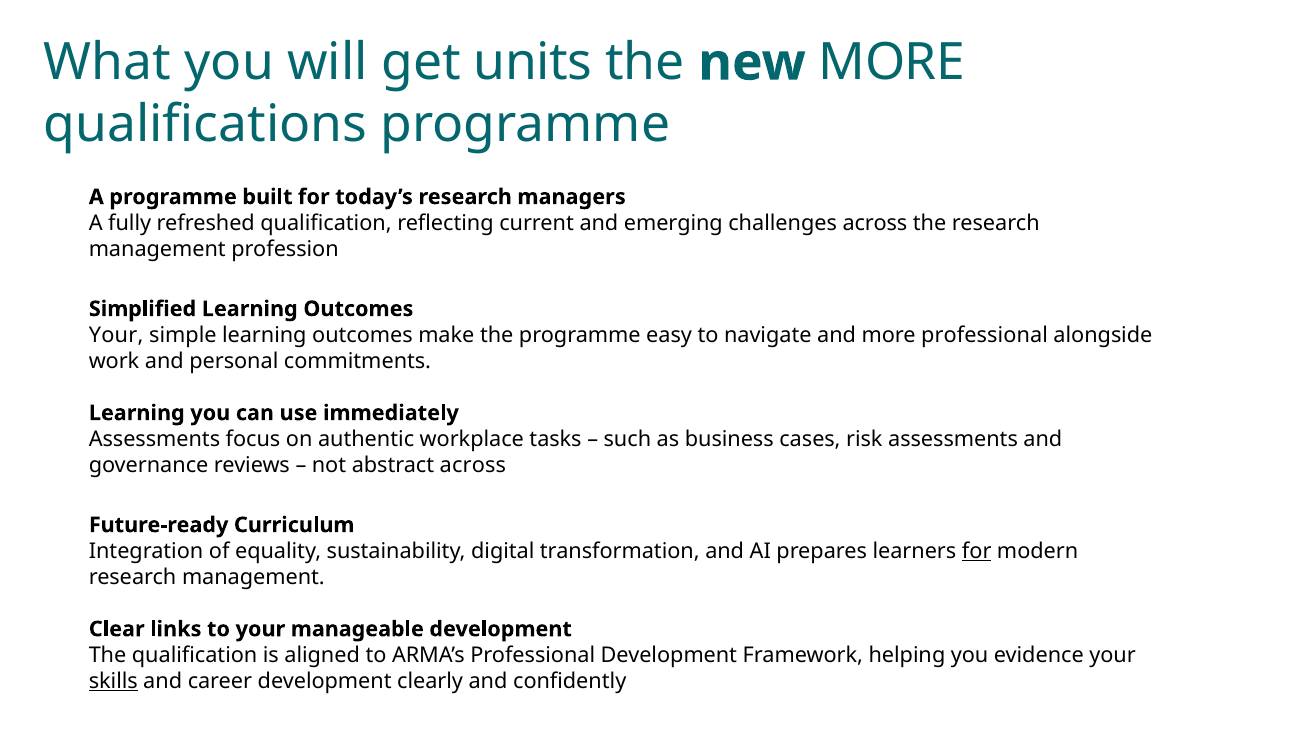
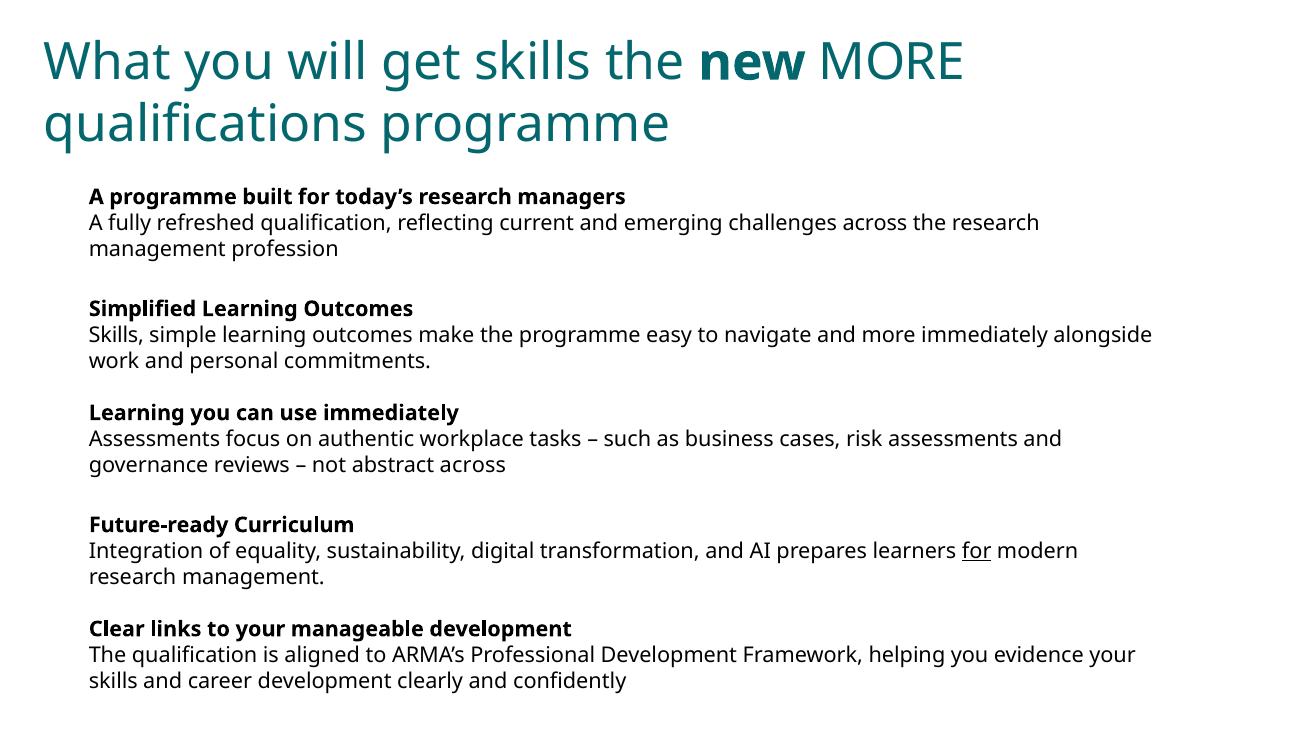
get units: units -> skills (533, 63)
Your: Your -> Skills (116, 335)
more professional: professional -> immediately (985, 335)
skills underline: present -> none (113, 682)
